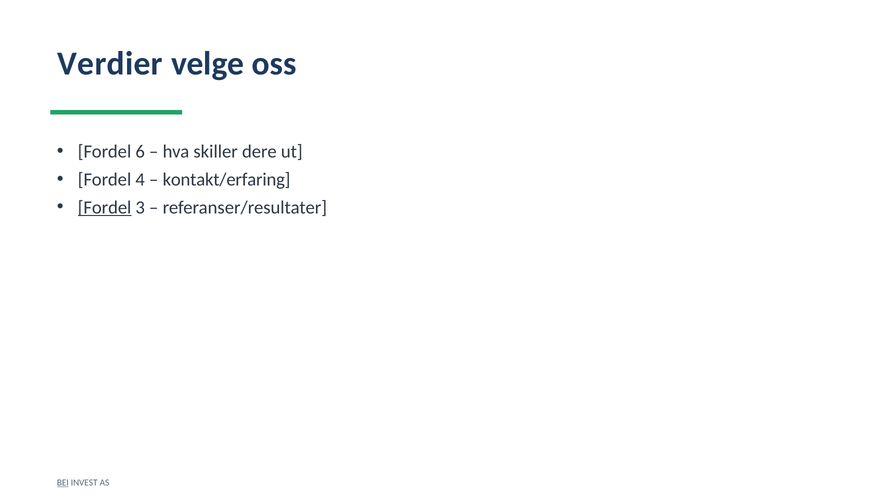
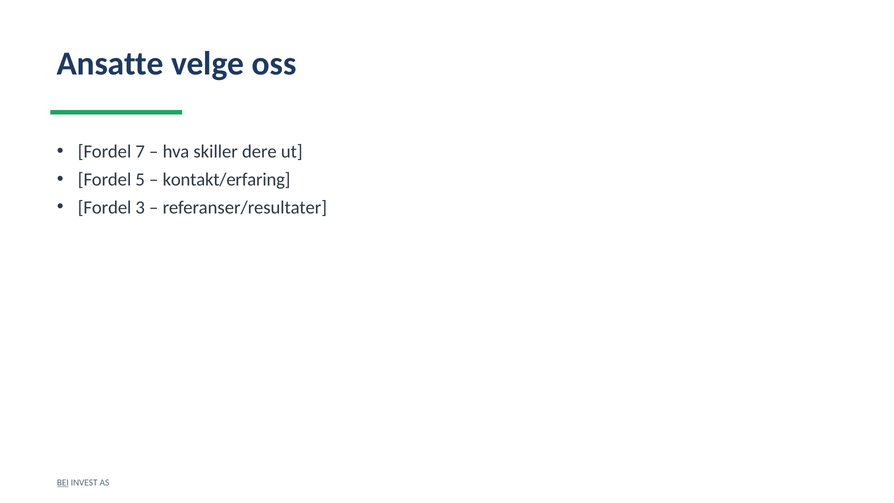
Verdier: Verdier -> Ansatte (110, 64)
6: 6 -> 7 (140, 151)
4: 4 -> 5 (140, 179)
Fordel underline: present -> none (105, 207)
